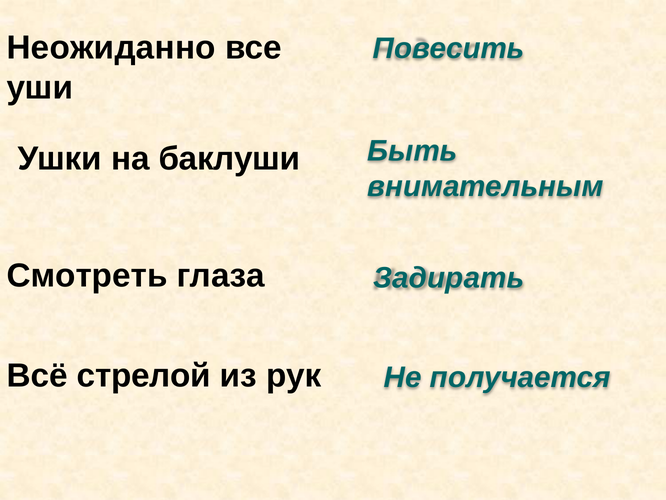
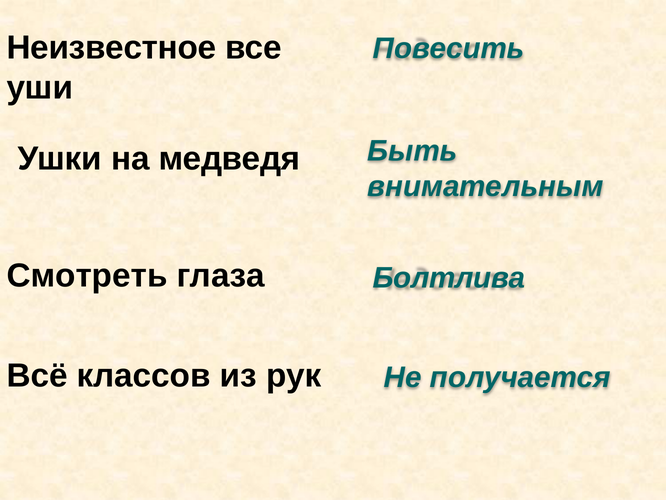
Неожиданно: Неожиданно -> Неизвестное (111, 48)
баклуши: баклуши -> медведя (229, 159)
Задирать: Задирать -> Болтлива (449, 278)
стрелой: стрелой -> классов (144, 375)
